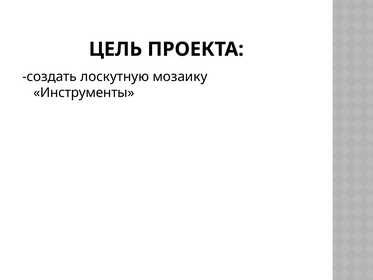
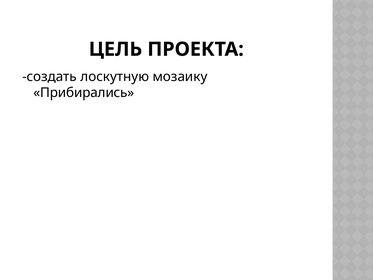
Инструменты: Инструменты -> Прибирались (84, 93)
